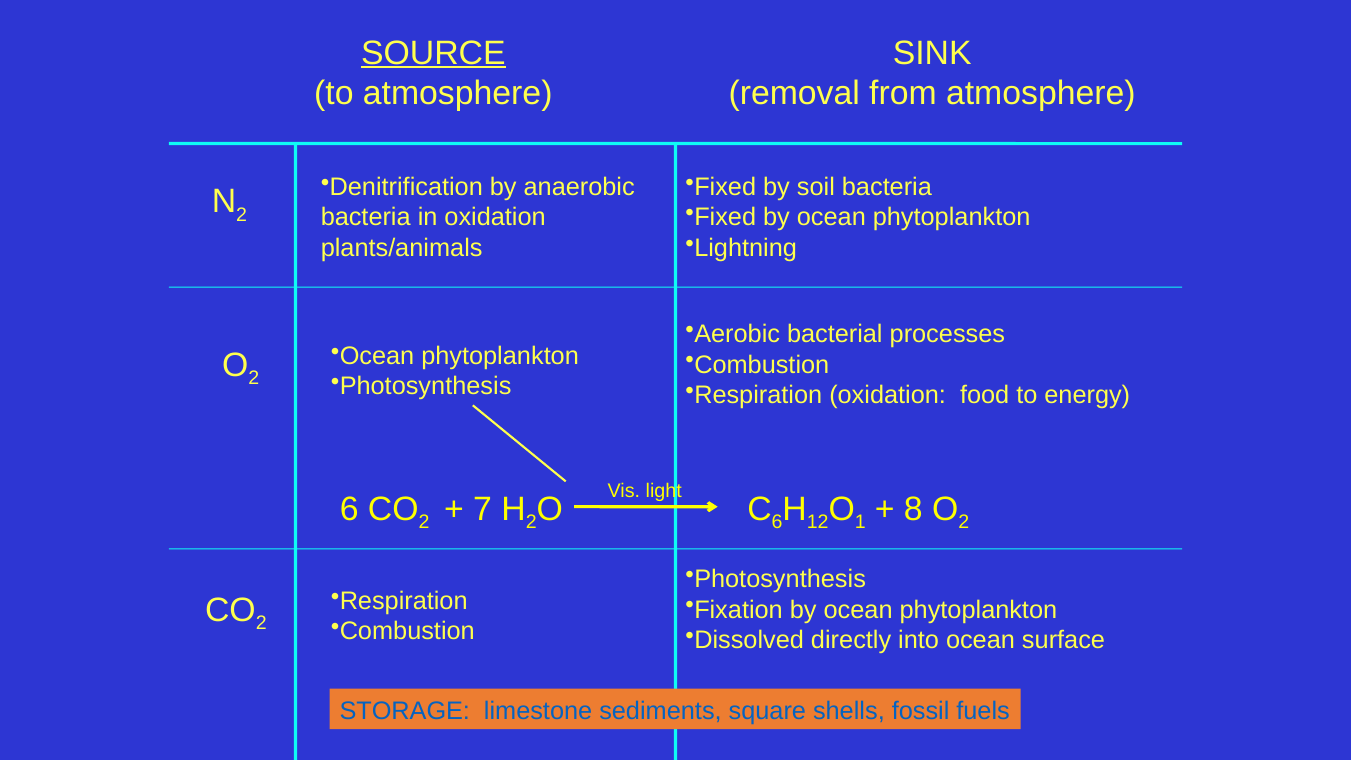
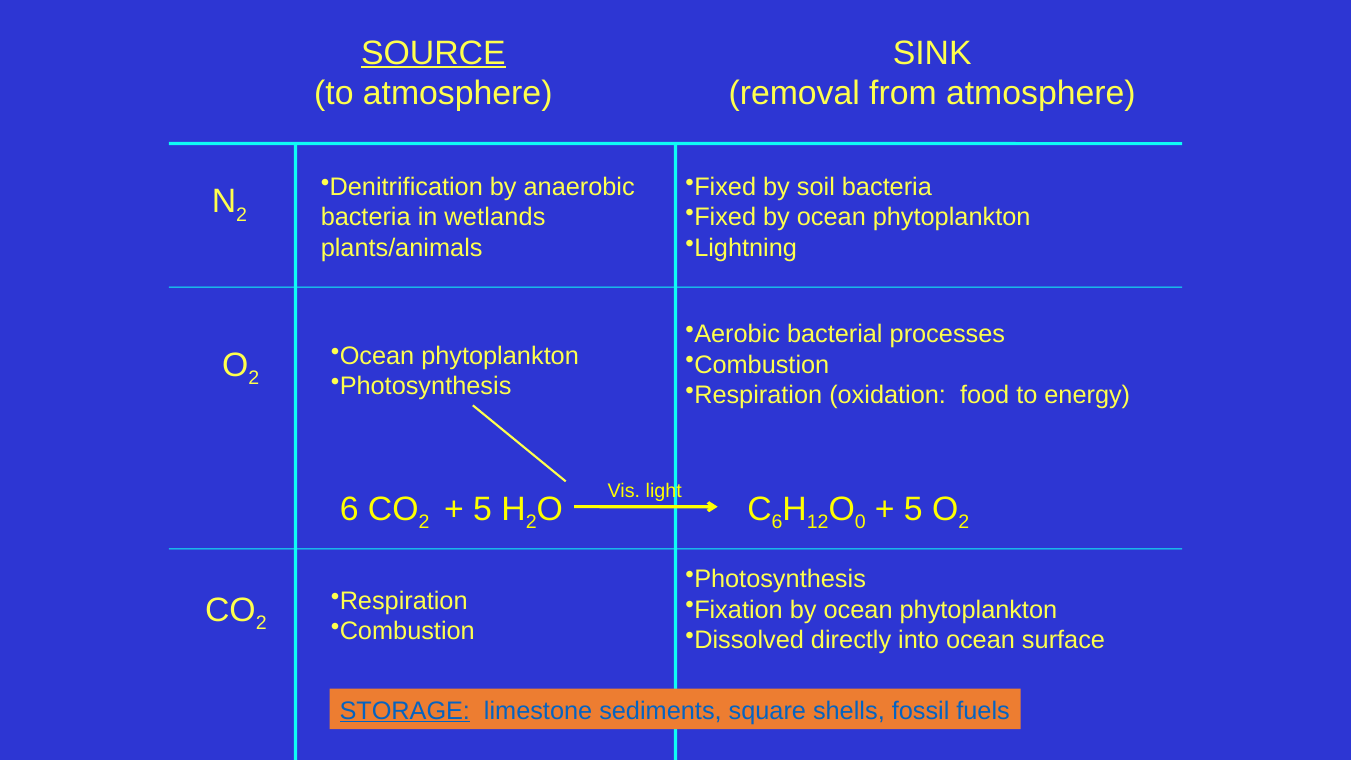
in oxidation: oxidation -> wetlands (495, 218)
7: 7 -> 5 (482, 509)
1: 1 -> 0 (860, 522)
8: 8 -> 5 (913, 509)
STORAGE underline: none -> present (405, 711)
